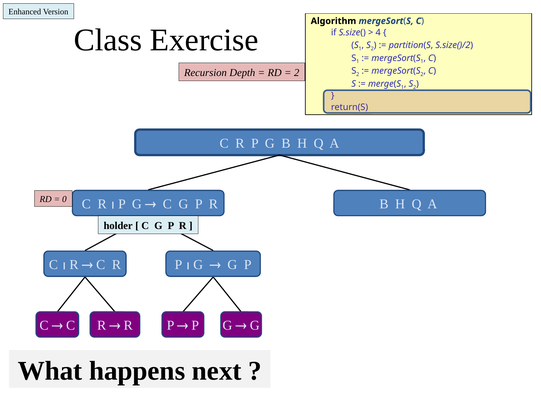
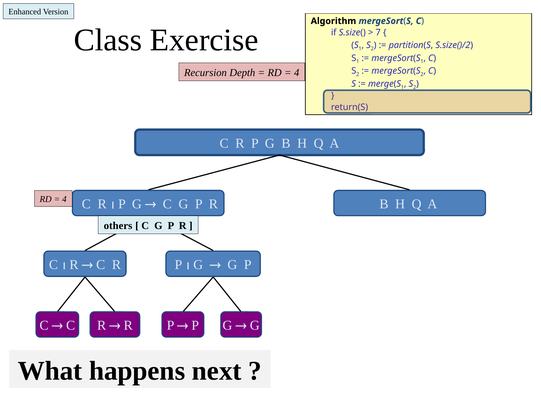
4: 4 -> 7 (378, 33)
2: 2 -> 4 (297, 73)
0: 0 -> 4 (64, 199)
holder: holder -> others (118, 226)
